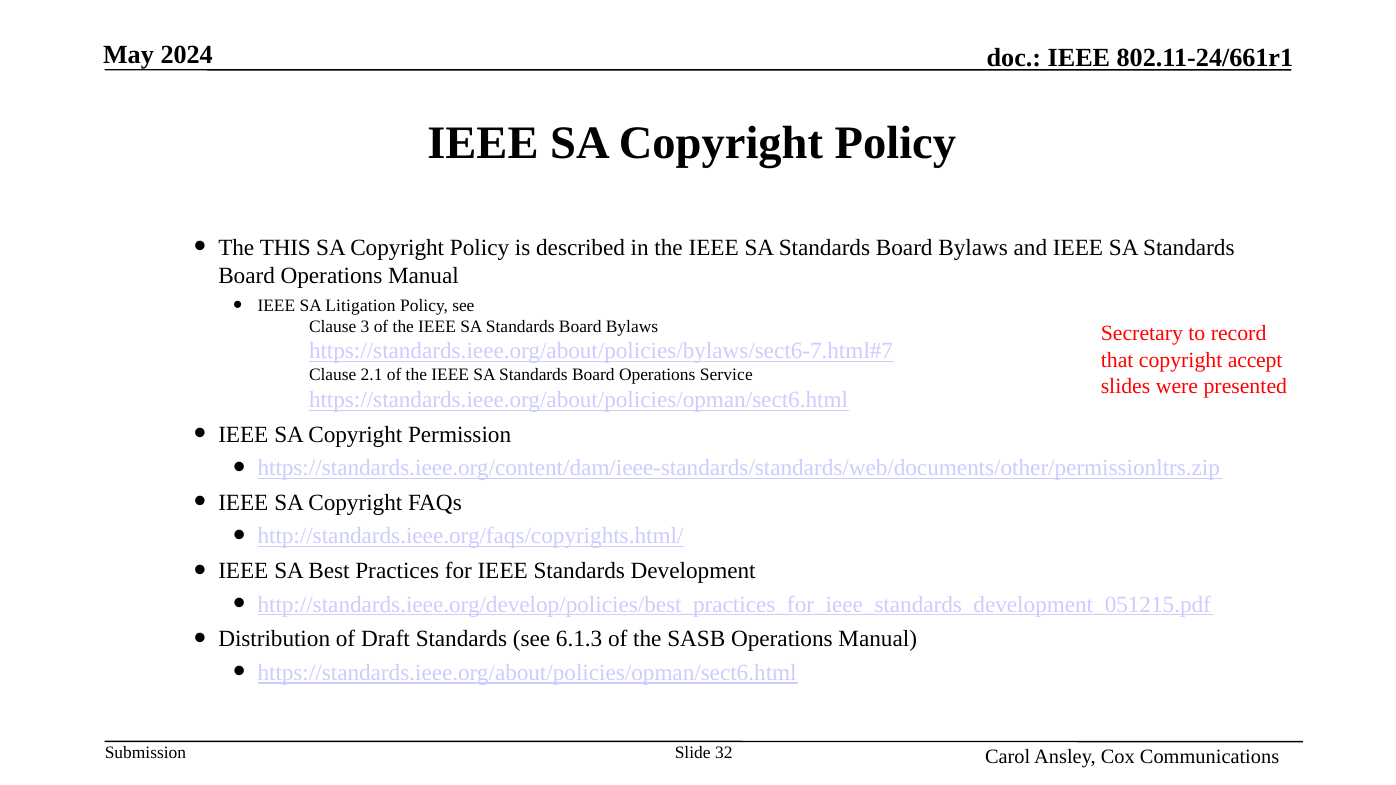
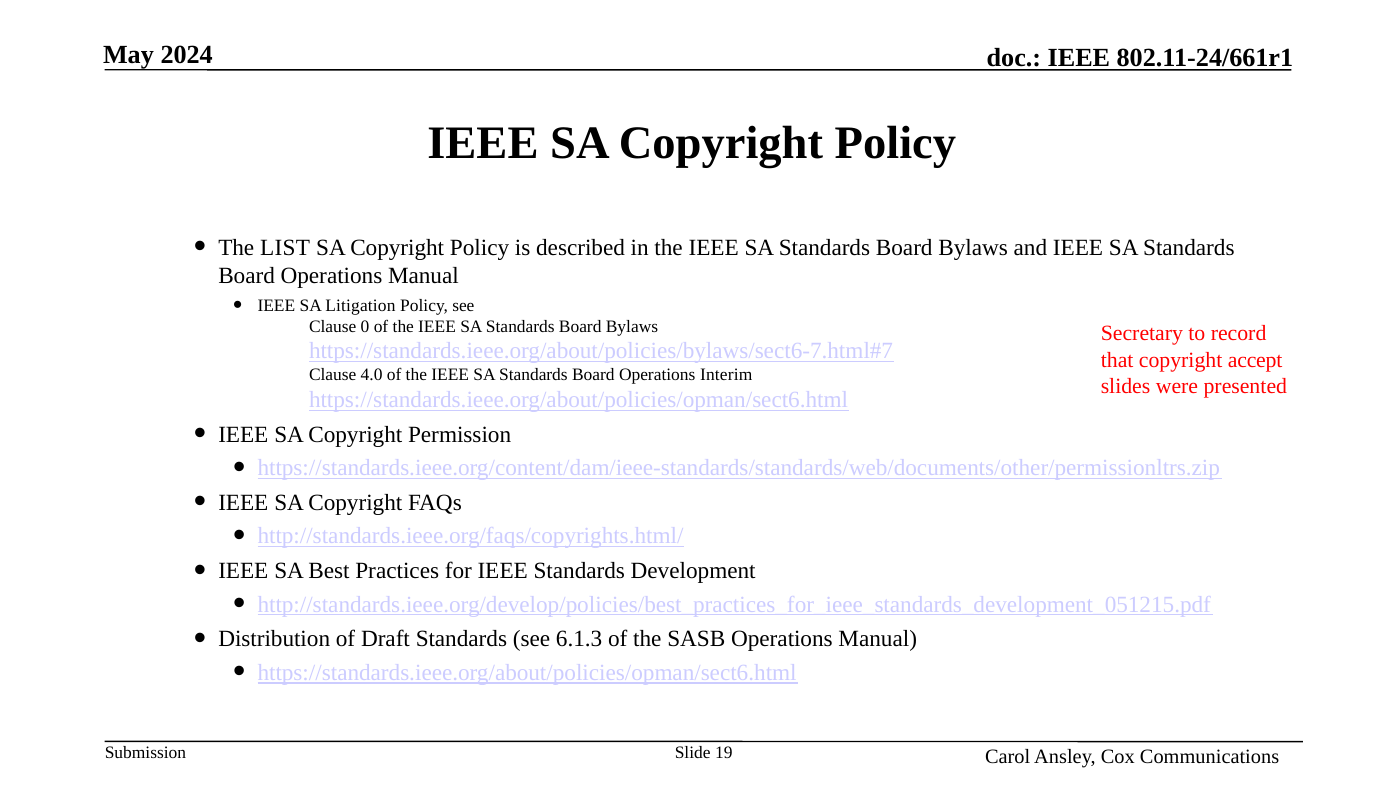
THIS: THIS -> LIST (285, 248)
3: 3 -> 0 (365, 326)
2.1: 2.1 -> 4.0 (372, 375)
Service: Service -> Interim (726, 375)
32: 32 -> 19 (724, 753)
